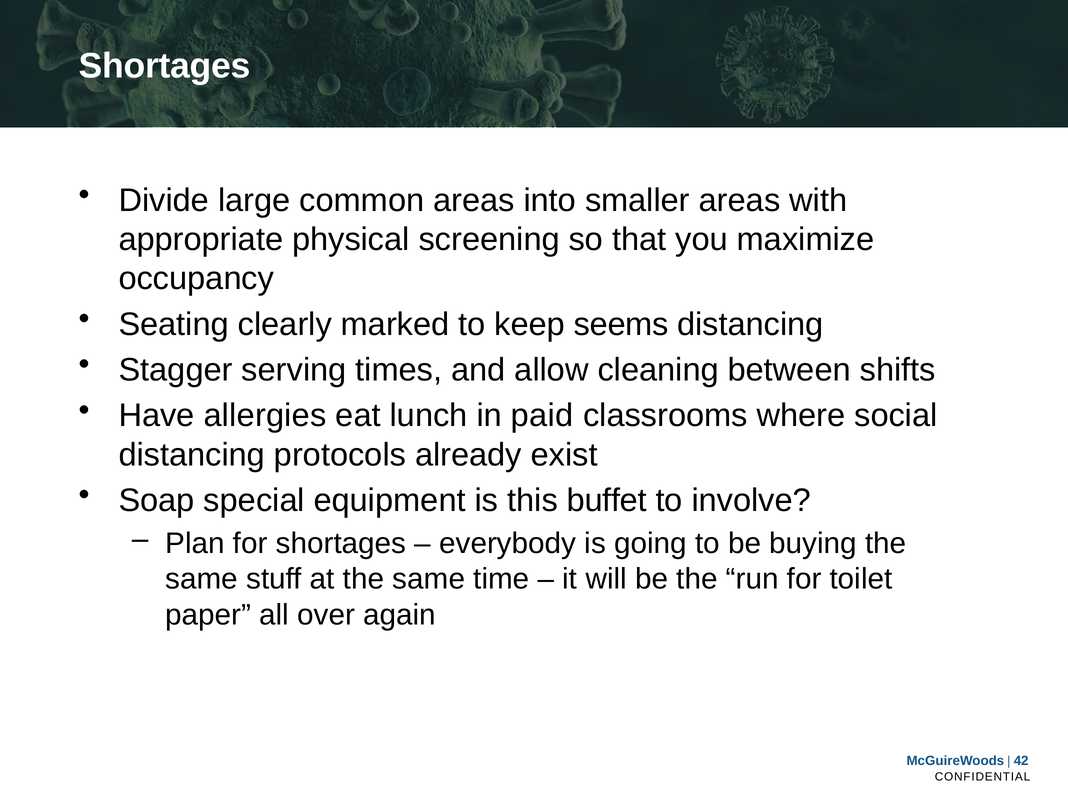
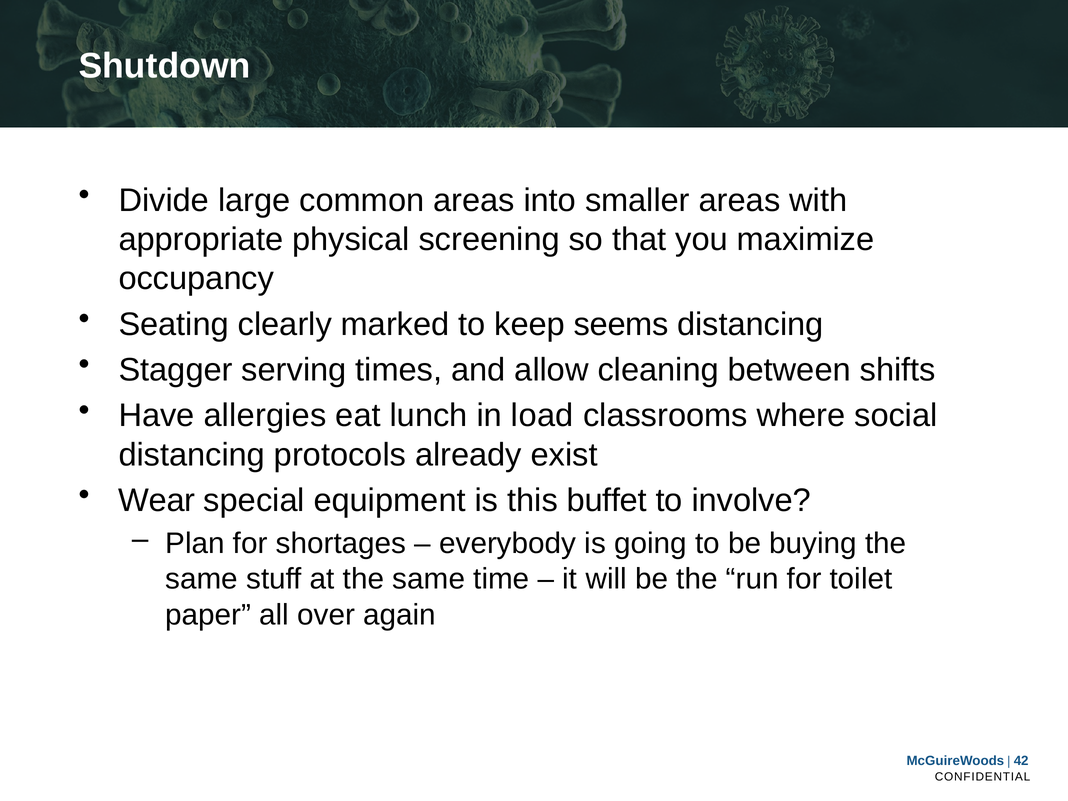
Shortages: Shortages -> Shutdown (164, 66)
paid: paid -> load (542, 416)
Soap: Soap -> Wear (157, 500)
